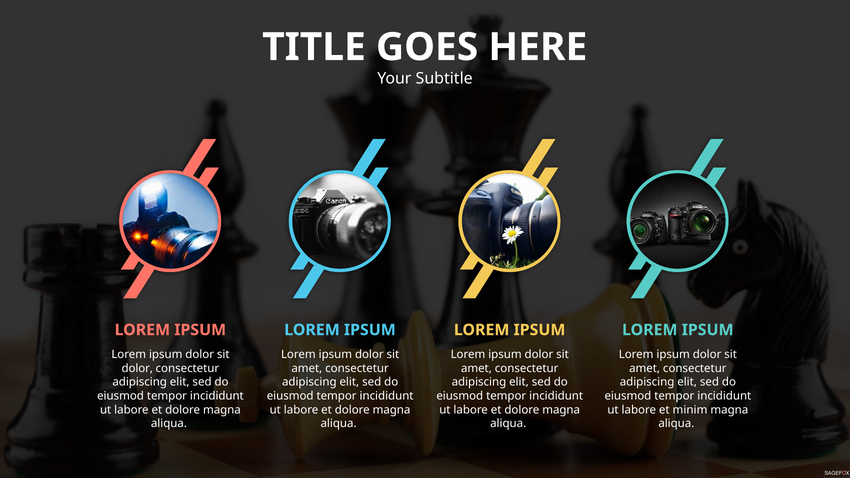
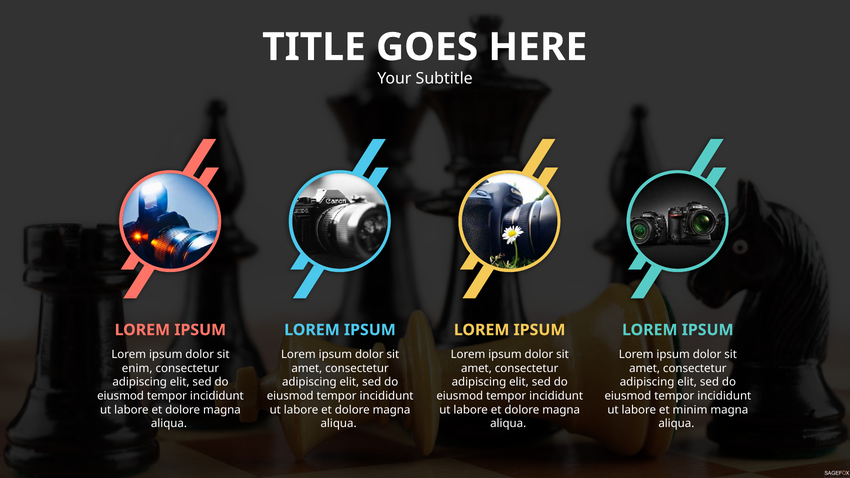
dolor: dolor -> enim (137, 368)
